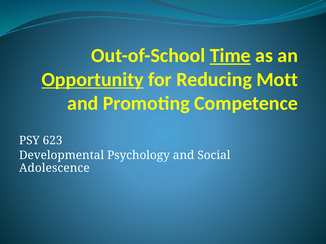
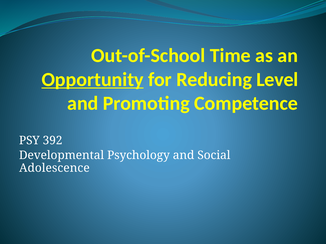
Time underline: present -> none (230, 56)
Mott: Mott -> Level (277, 80)
623: 623 -> 392 (53, 141)
